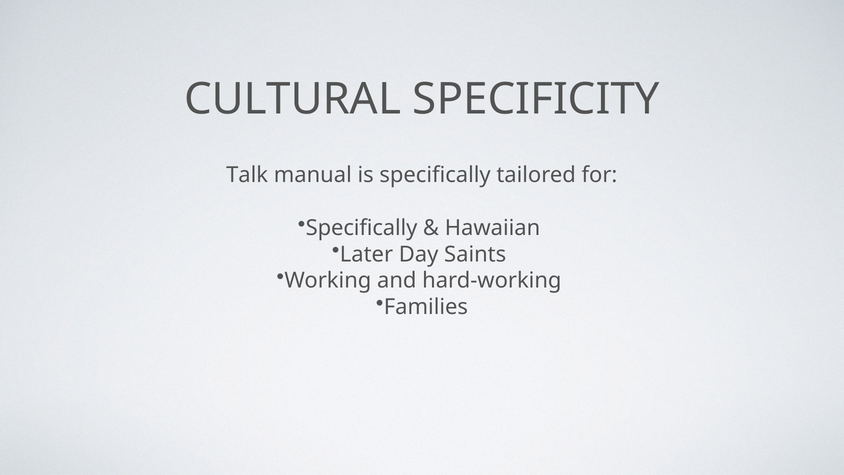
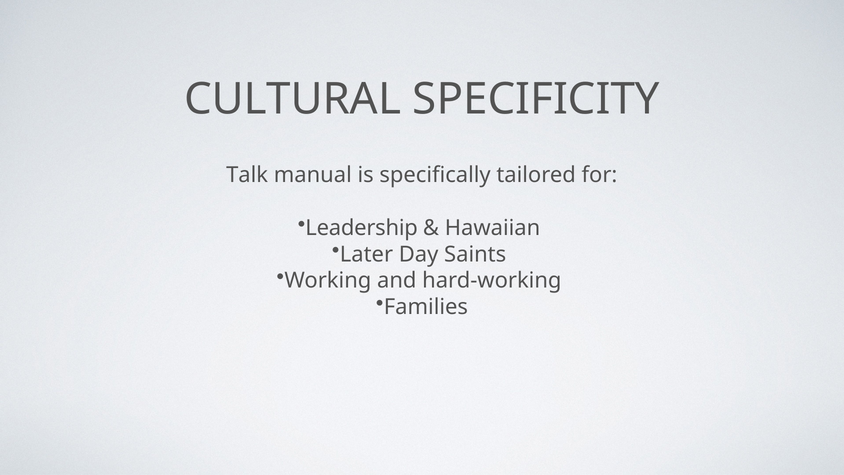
Specifically: Specifically -> Leadership (362, 228)
